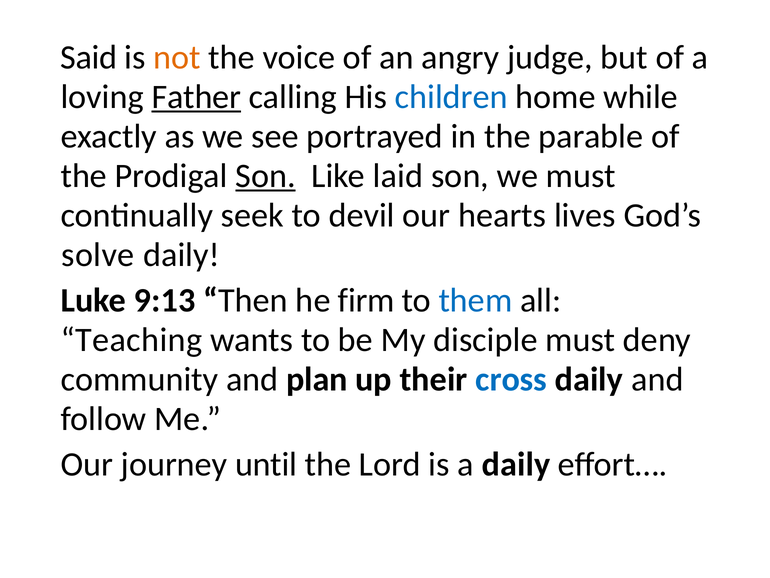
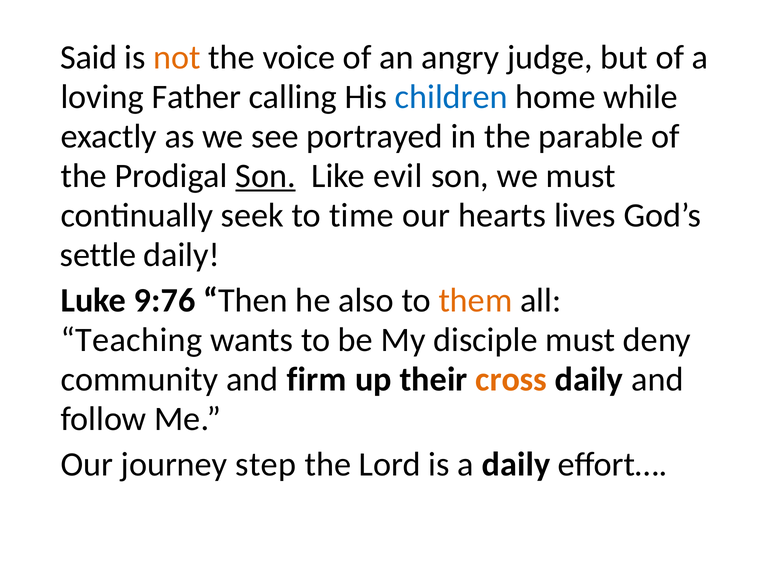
Father underline: present -> none (196, 97)
laid: laid -> evil (398, 176)
devil: devil -> time (361, 215)
solve: solve -> settle (98, 255)
9:13: 9:13 -> 9:76 (165, 300)
firm: firm -> also (366, 300)
them colour: blue -> orange (475, 300)
plan: plan -> firm (317, 379)
cross colour: blue -> orange (511, 379)
until: until -> step (266, 464)
